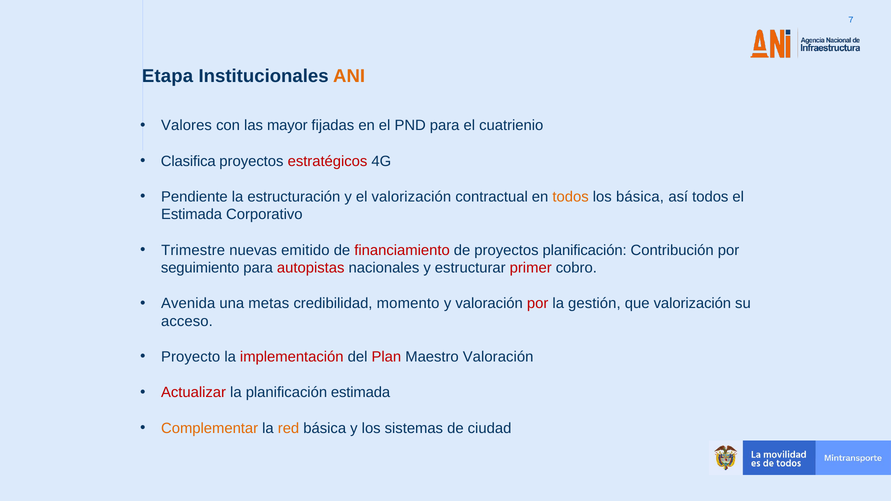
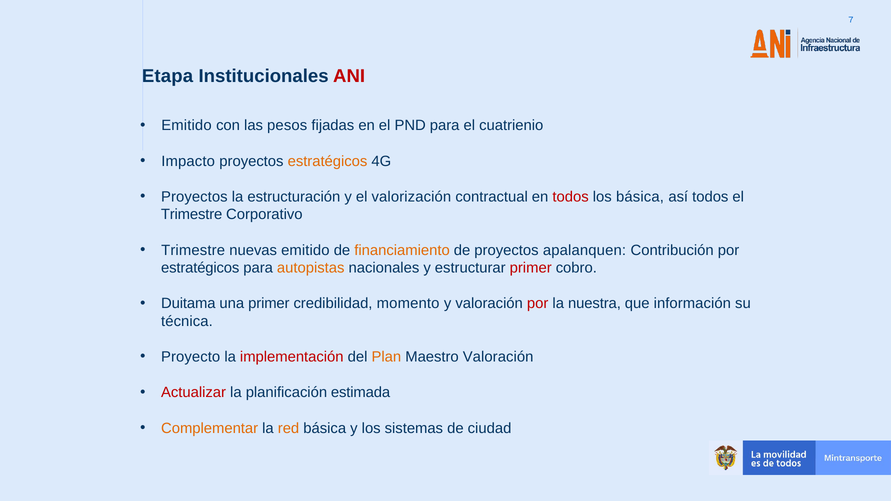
ANI colour: orange -> red (349, 76)
Valores: Valores -> Emitido (186, 126)
mayor: mayor -> pesos (287, 126)
Clasifica: Clasifica -> Impacto (188, 161)
estratégicos colour: red -> orange (328, 161)
Pendiente: Pendiente -> Proyectos (194, 197)
todos colour: orange -> red (571, 197)
Estimada: Estimada -> Trimestre (192, 215)
financiamiento colour: red -> orange (402, 250)
proyectos planificación: planificación -> apalanquen (584, 250)
seguimiento: seguimiento -> estratégicos (200, 268)
autopistas colour: red -> orange (311, 268)
Avenida: Avenida -> Duitama (188, 304)
una metas: metas -> primer (269, 304)
gestión: gestión -> nuestra (594, 304)
que valorización: valorización -> información (692, 304)
acceso: acceso -> técnica (187, 321)
Plan colour: red -> orange (386, 357)
